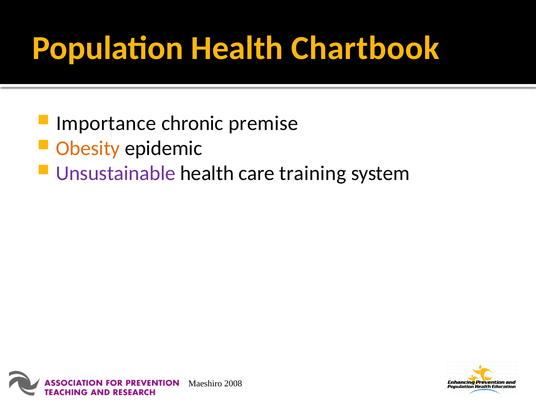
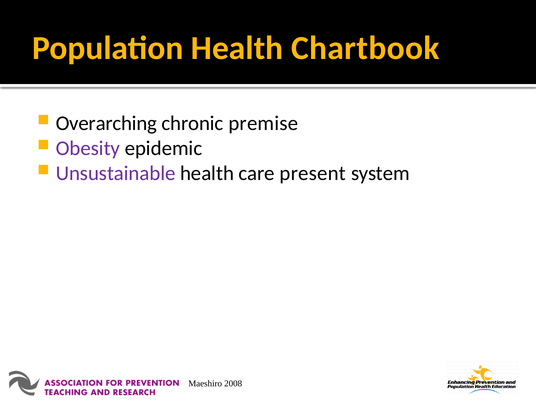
Importance: Importance -> Overarching (106, 123)
Obesity colour: orange -> purple (88, 148)
training: training -> present (313, 173)
